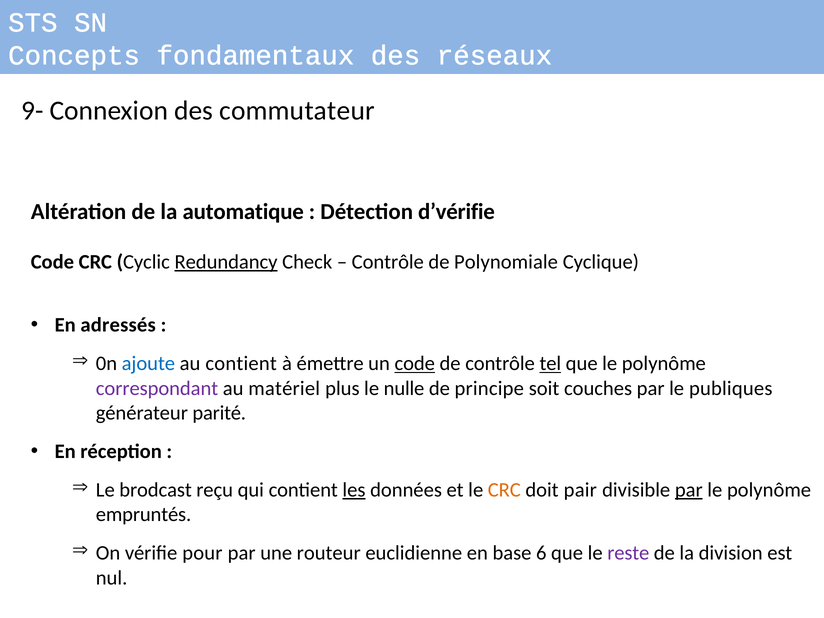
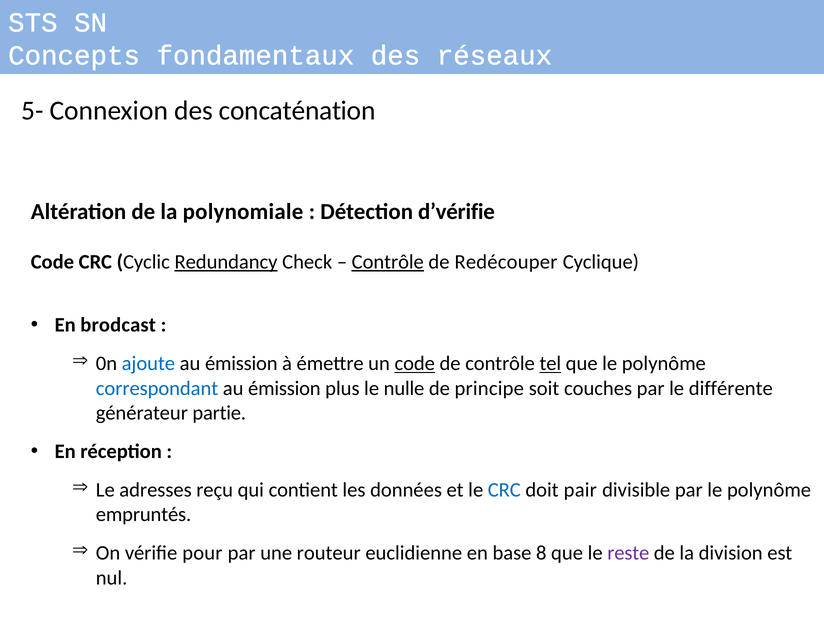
9-: 9- -> 5- (32, 111)
commutateur: commutateur -> concaténation (297, 111)
automatique: automatique -> polynomiale (243, 212)
Contrôle underline: none -> present (388, 262)
Polynomiale: Polynomiale -> Redécouper (506, 262)
adressés: adressés -> brodcast (118, 325)
contient: contient -> émission (241, 364)
correspondant colour: purple -> blue (157, 388)
matériel: matériel -> émission (284, 388)
publiques: publiques -> différente (731, 388)
parité: parité -> partie (219, 413)
brodcast: brodcast -> adresses (156, 490)
les underline: present -> none (354, 490)
CRC colour: orange -> blue (504, 490)
par underline: present -> none (689, 490)
6: 6 -> 8 (541, 553)
